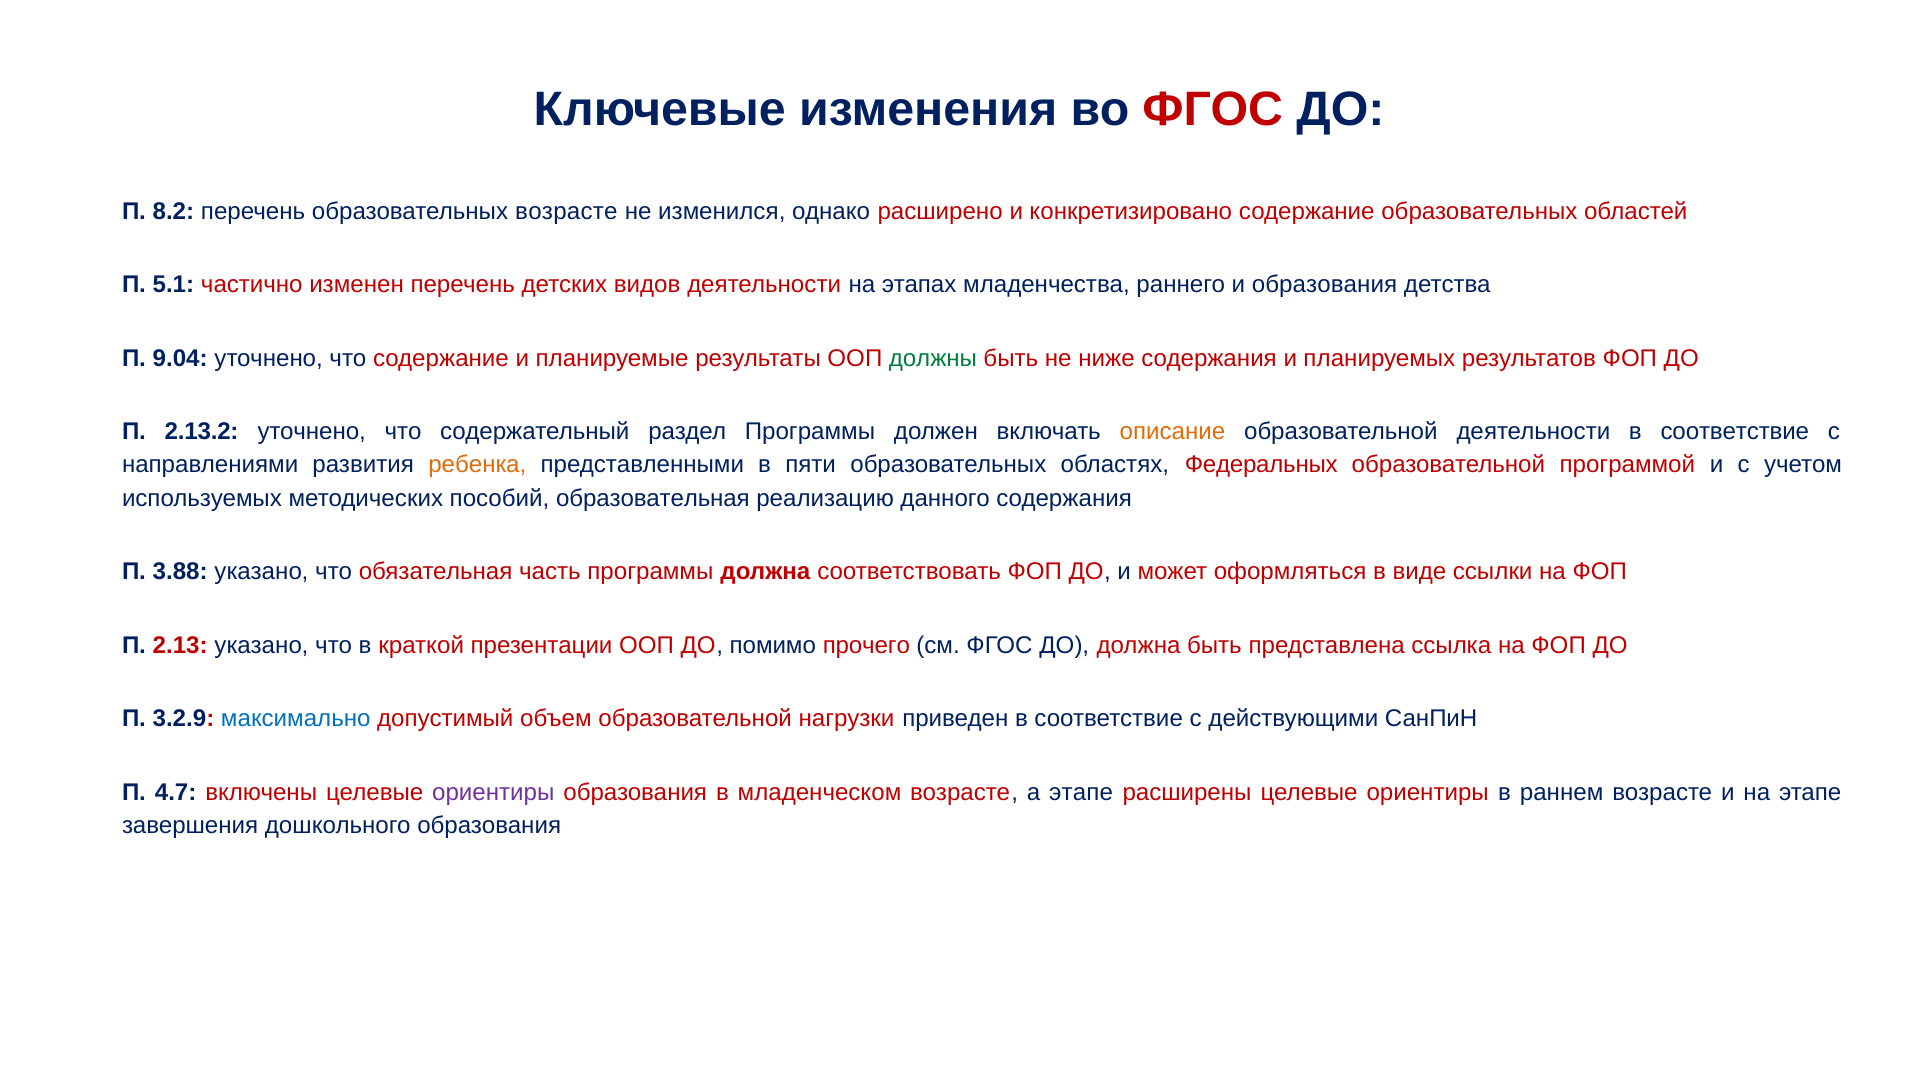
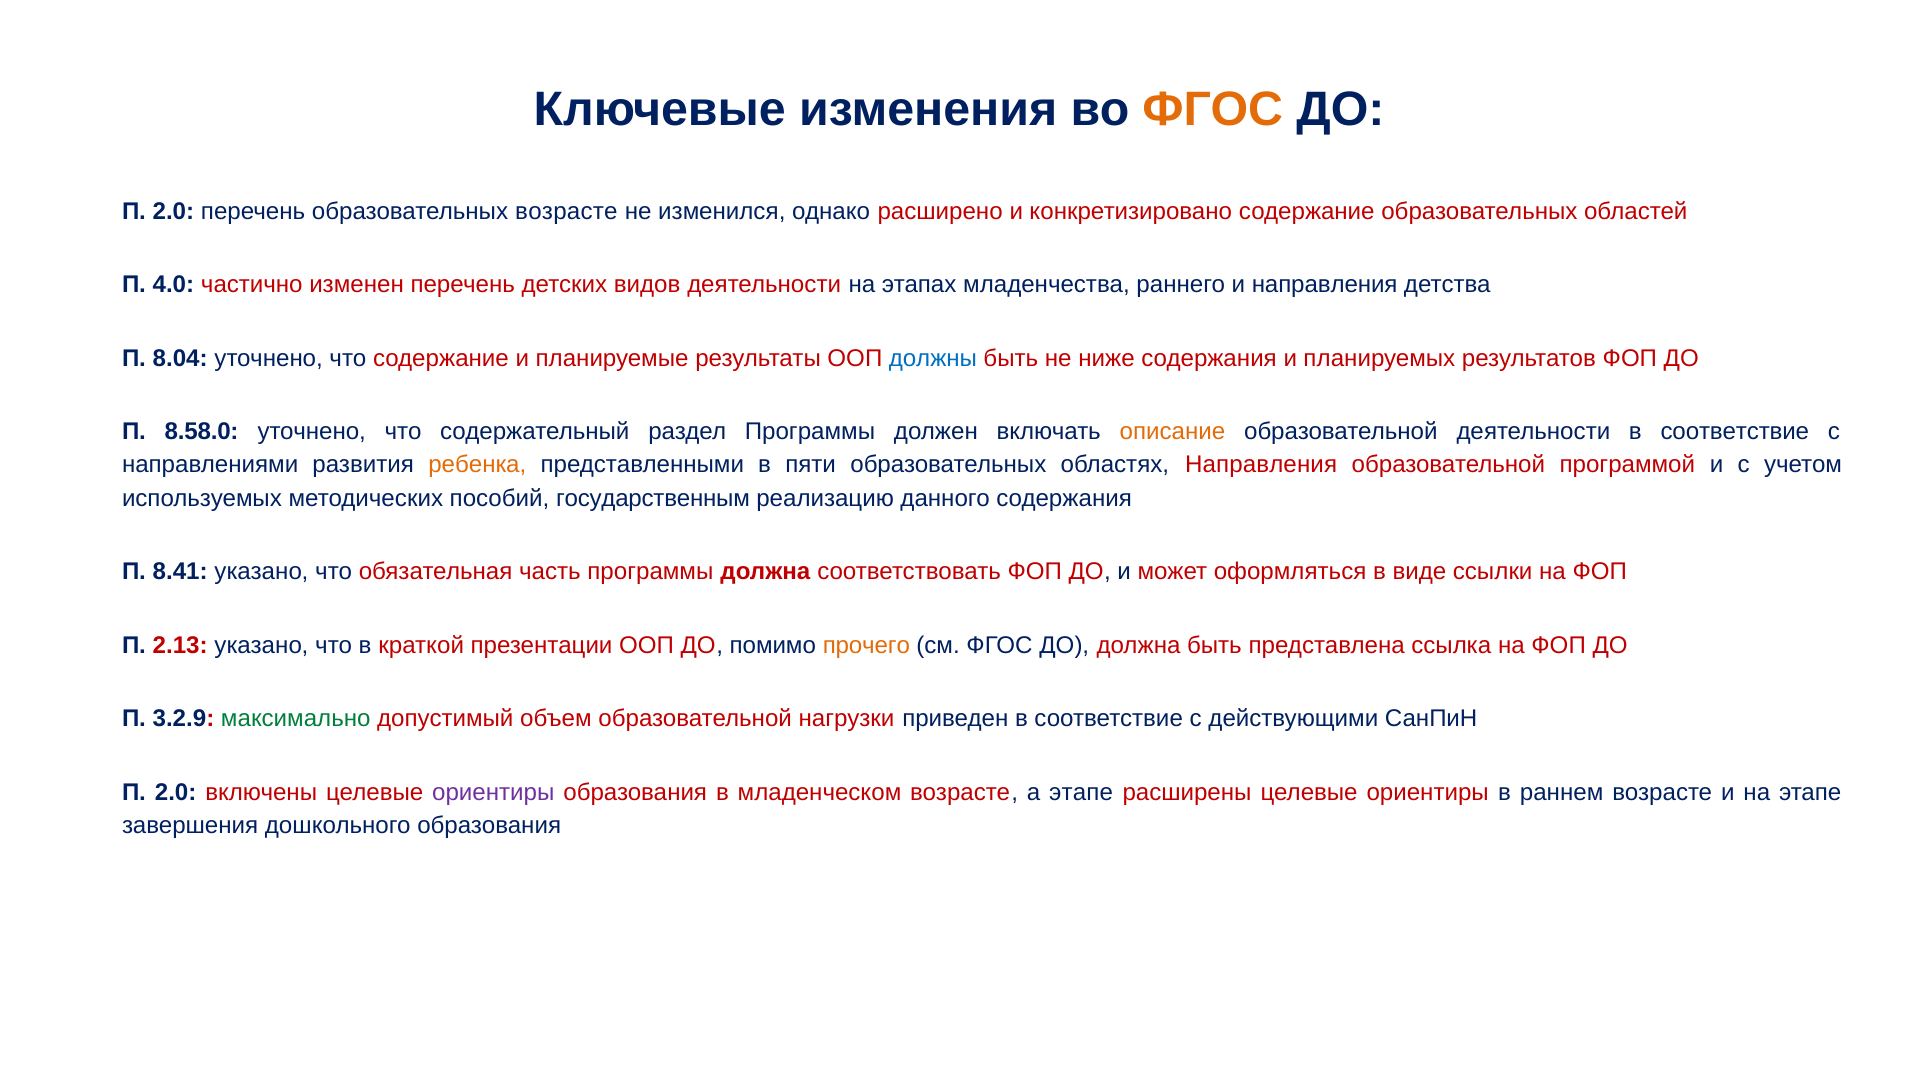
ФГОС colour: red -> orange (1213, 109)
8.2: 8.2 -> 2.0 (173, 211)
5.1: 5.1 -> 4.0 (173, 285)
и образования: образования -> направления (1325, 285)
9.04: 9.04 -> 8.04 (180, 358)
должны colour: green -> blue (933, 358)
2.13.2: 2.13.2 -> 8.58.0 (202, 432)
областях Федеральных: Федеральных -> Направления (1261, 465)
образовательная: образовательная -> государственным (653, 499)
3.88: 3.88 -> 8.41 (180, 572)
прочего colour: red -> orange (866, 646)
максимально colour: blue -> green (296, 719)
4.7: 4.7 -> 2.0 (176, 793)
